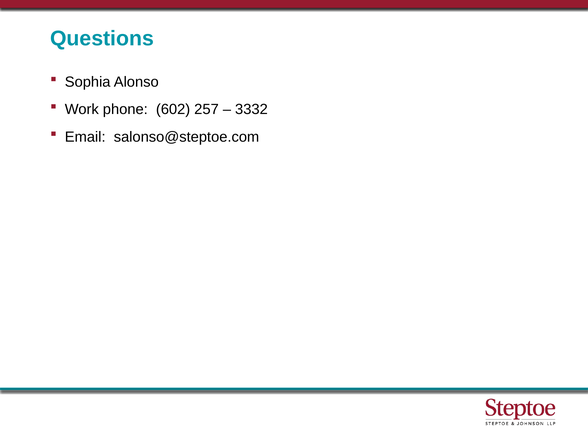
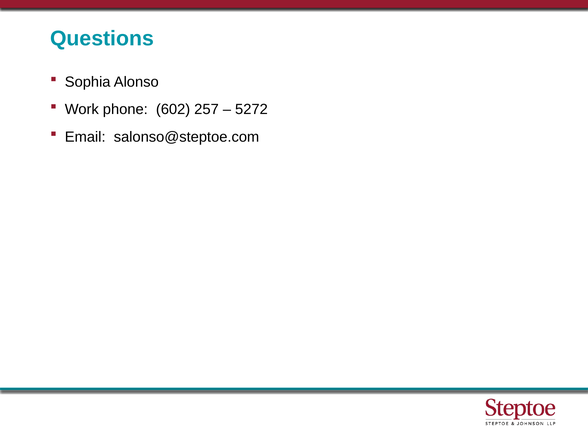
3332: 3332 -> 5272 (251, 109)
